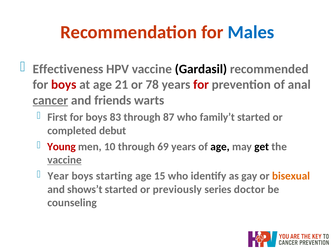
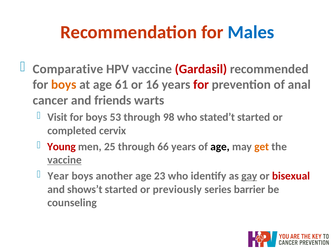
Effectiveness: Effectiveness -> Comparative (68, 69)
Gardasil colour: black -> red (201, 69)
boys colour: red -> orange (64, 85)
21: 21 -> 61 (122, 85)
78: 78 -> 16 (152, 85)
cancer underline: present -> none (50, 100)
First: First -> Visit (57, 117)
83: 83 -> 53 (115, 117)
87: 87 -> 98 (169, 117)
family’t: family’t -> stated’t (217, 117)
debut: debut -> cervix (113, 131)
10: 10 -> 25 (110, 147)
69: 69 -> 66 (163, 147)
get colour: black -> orange (262, 147)
starting: starting -> another (114, 176)
15: 15 -> 23 (160, 176)
gay underline: none -> present (249, 176)
bisexual colour: orange -> red (291, 176)
doctor: doctor -> barrier (249, 190)
